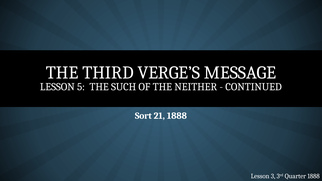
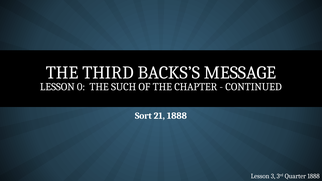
VERGE’S: VERGE’S -> BACKS’S (169, 73)
5: 5 -> 0 (81, 87)
NEITHER: NEITHER -> CHAPTER (196, 87)
